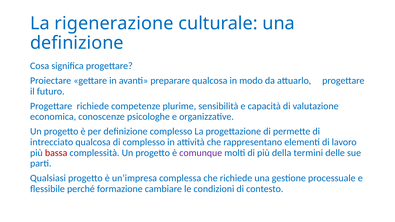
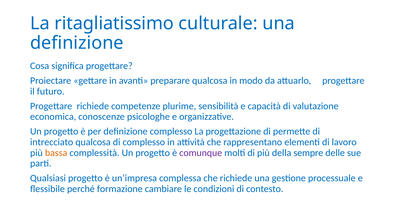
rigenerazione: rigenerazione -> ritagliatissimo (114, 23)
bassa colour: red -> orange (56, 153)
termini: termini -> sempre (308, 153)
